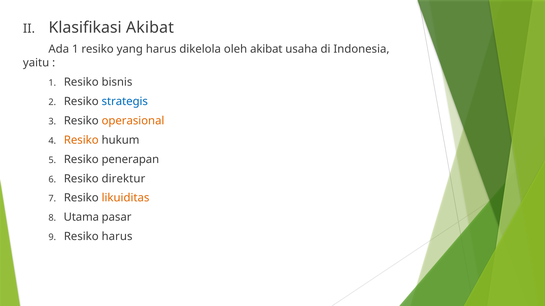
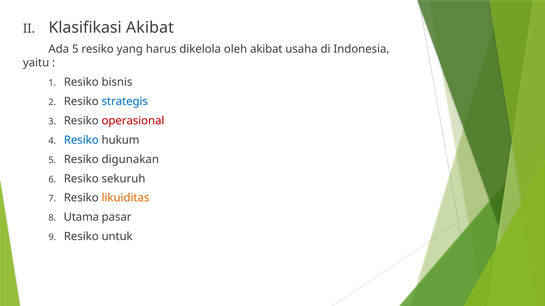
Ada 1: 1 -> 5 (75, 49)
operasional colour: orange -> red (133, 121)
Resiko colour: orange -> blue (81, 140)
penerapan: penerapan -> digunakan (130, 160)
direktur: direktur -> sekuruh (123, 179)
Resiko harus: harus -> untuk (117, 237)
